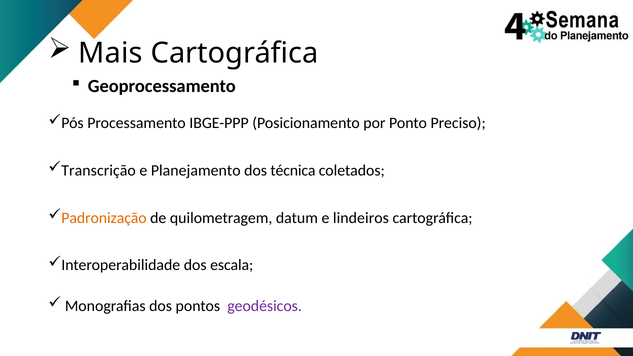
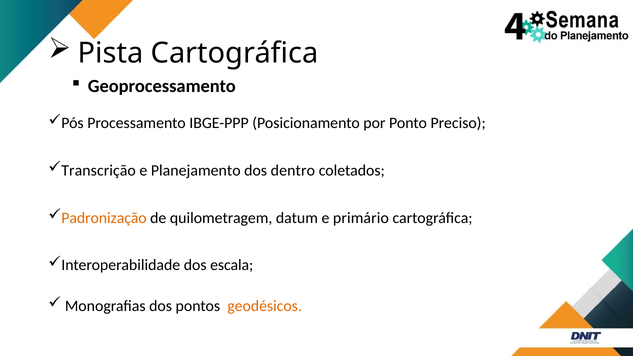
Mais: Mais -> Pista (111, 53)
técnica: técnica -> dentro (293, 171)
lindeiros: lindeiros -> primário (361, 218)
geodésicos colour: purple -> orange (265, 306)
